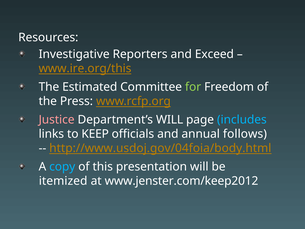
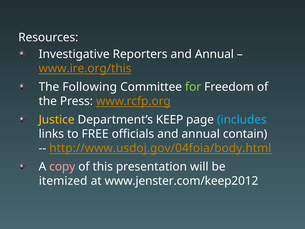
Reporters and Exceed: Exceed -> Annual (214, 54)
Estimated: Estimated -> Following (90, 87)
Justice colour: pink -> yellow (57, 120)
Department’s WILL: WILL -> KEEP (170, 120)
KEEP: KEEP -> FREE (95, 134)
follows: follows -> contain (245, 134)
copy colour: light blue -> pink (62, 166)
